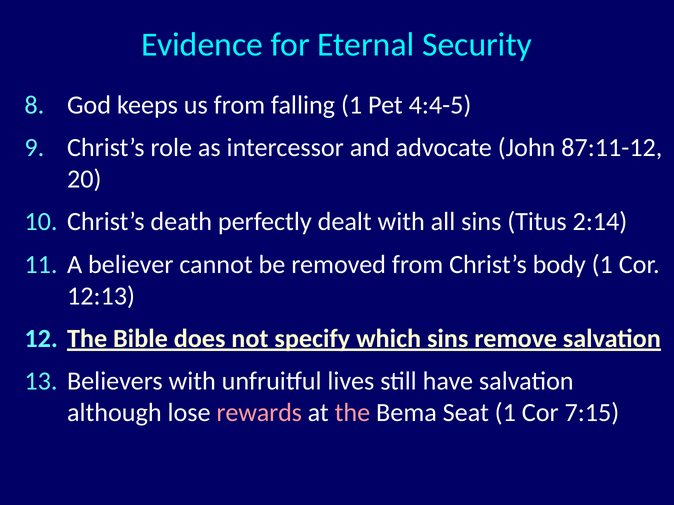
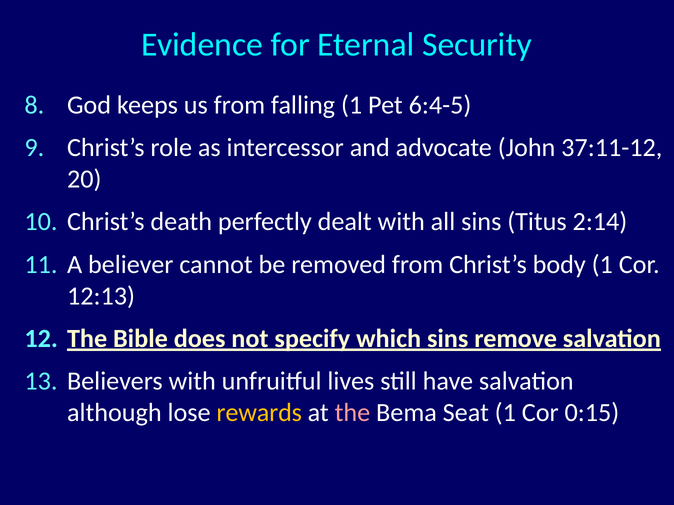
4:4-5: 4:4-5 -> 6:4-5 (440, 105)
87:11-12: 87:11-12 -> 37:11-12 (612, 148)
rewards colour: pink -> yellow (259, 413)
7:15: 7:15 -> 0:15 (592, 413)
